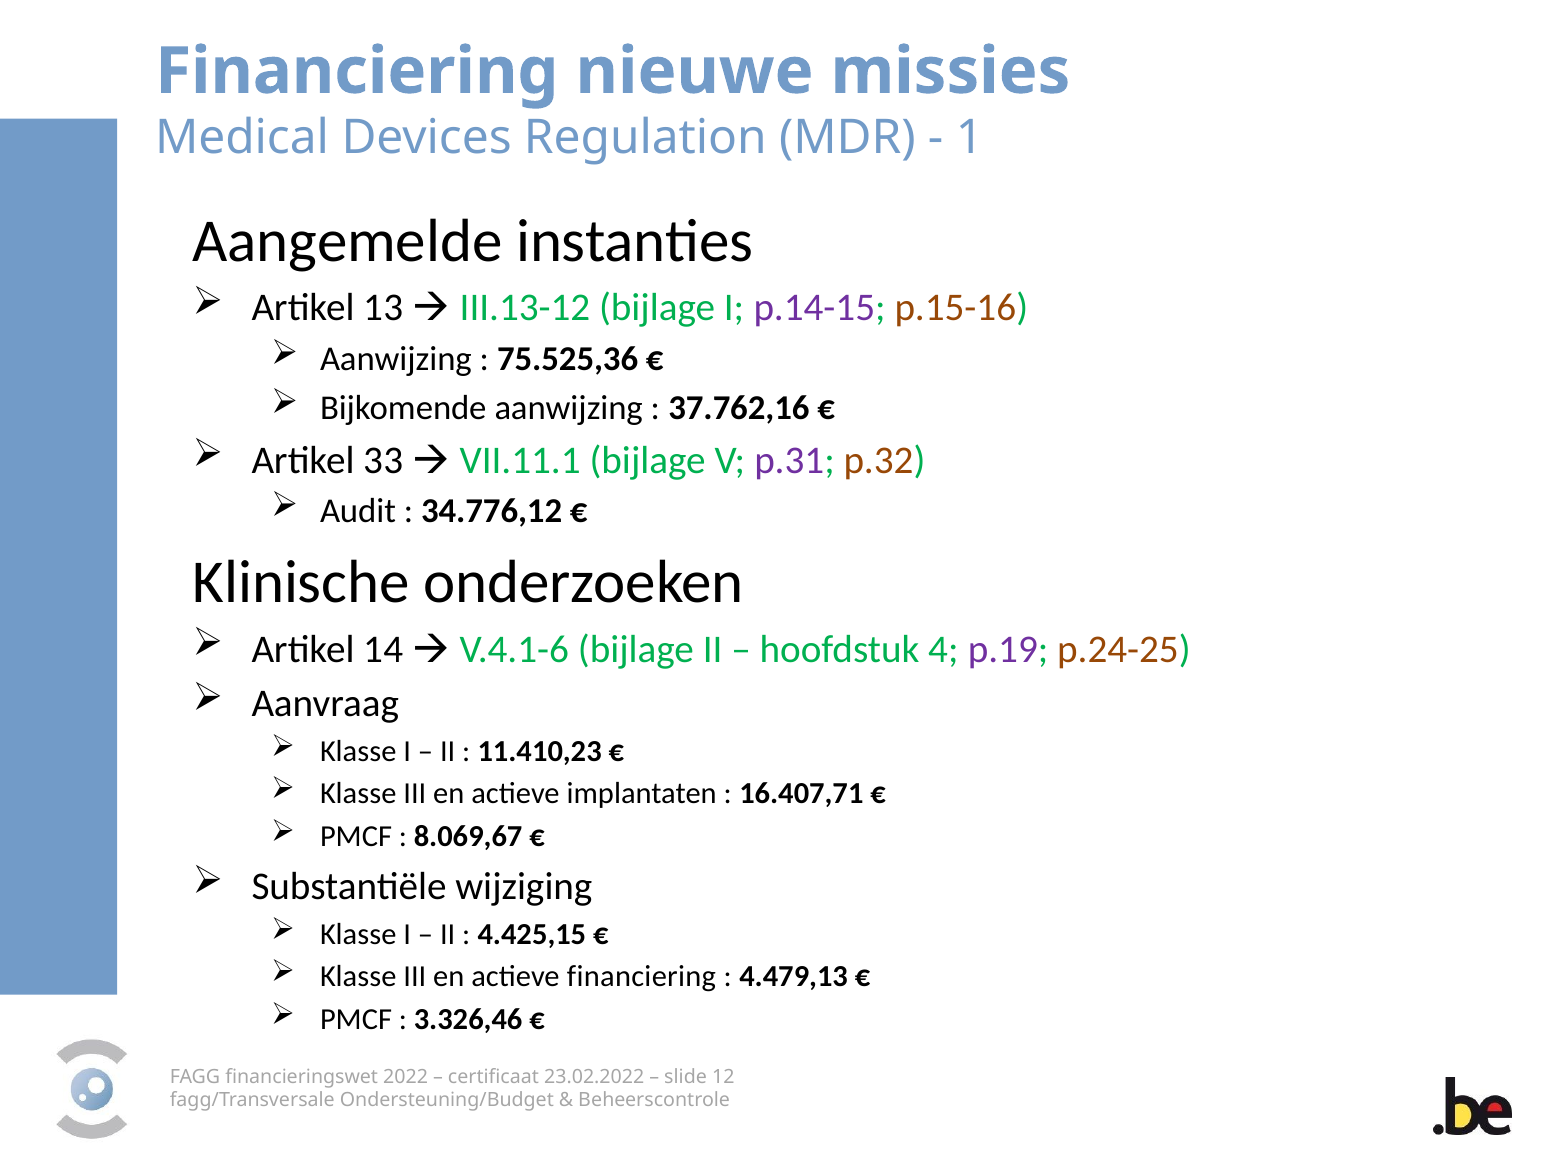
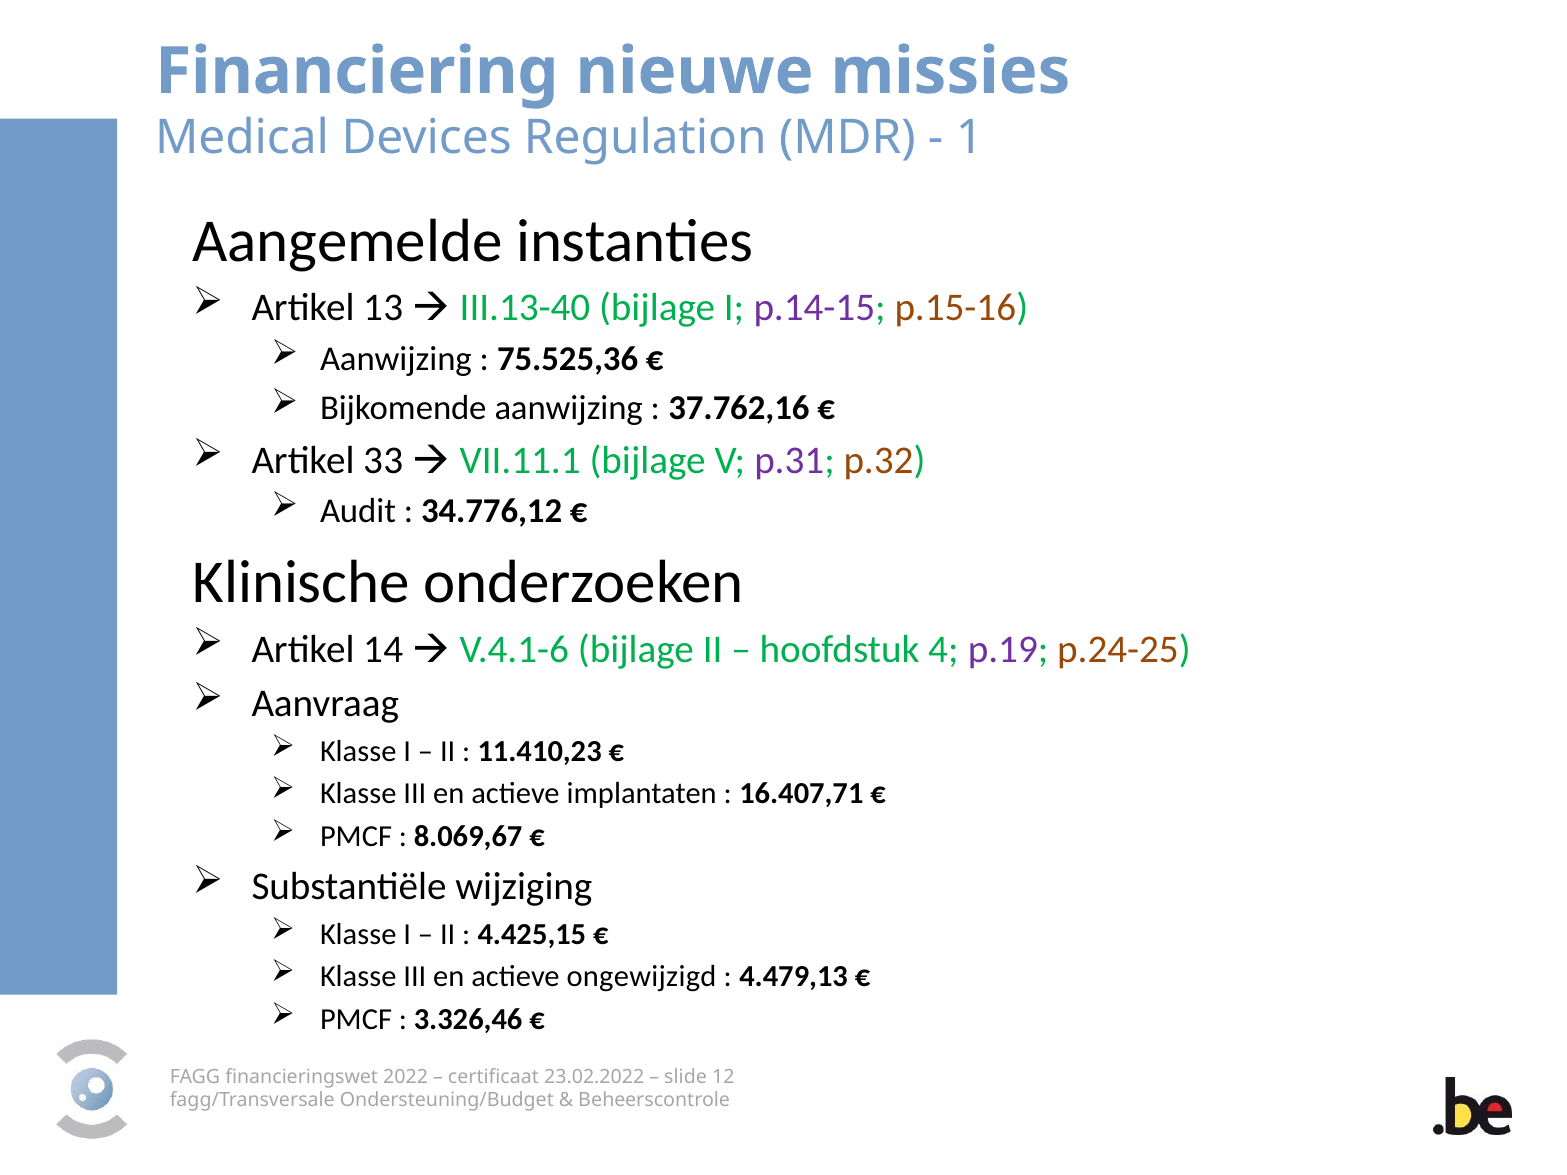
III.13-12: III.13-12 -> III.13-40 (525, 308)
actieve financiering: financiering -> ongewijzigd (641, 977)
